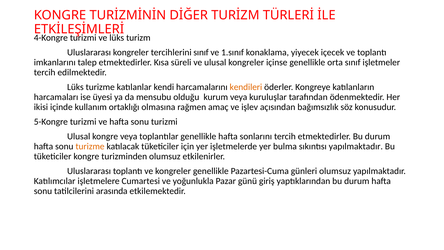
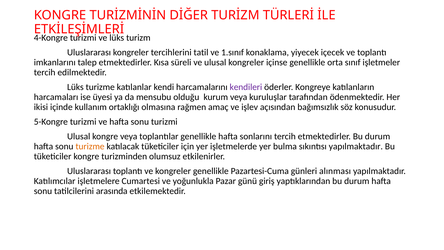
tercihlerini sınıf: sınıf -> tatil (201, 53)
kendileri colour: orange -> purple (246, 87)
günleri olumsuz: olumsuz -> alınması (335, 171)
